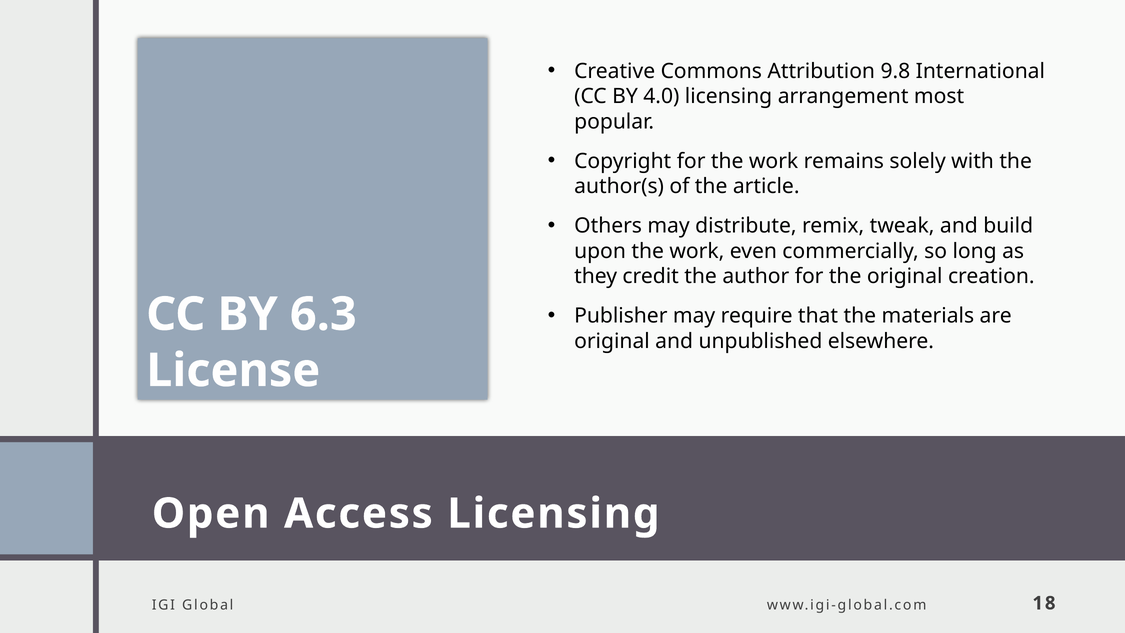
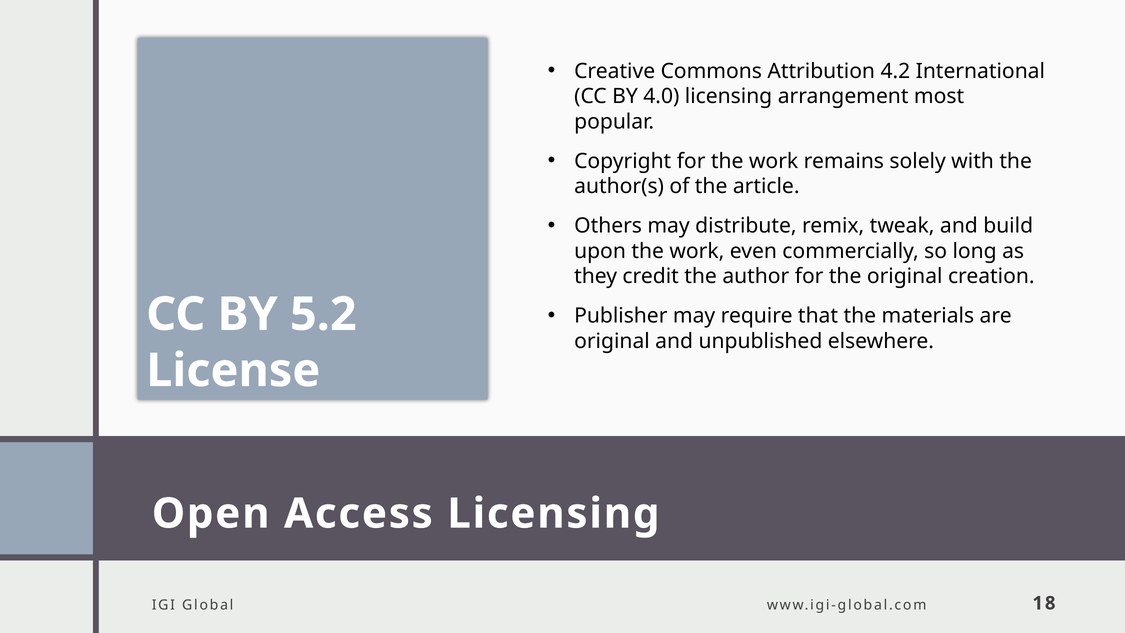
9.8: 9.8 -> 4.2 (895, 71)
6.3: 6.3 -> 5.2 (323, 314)
